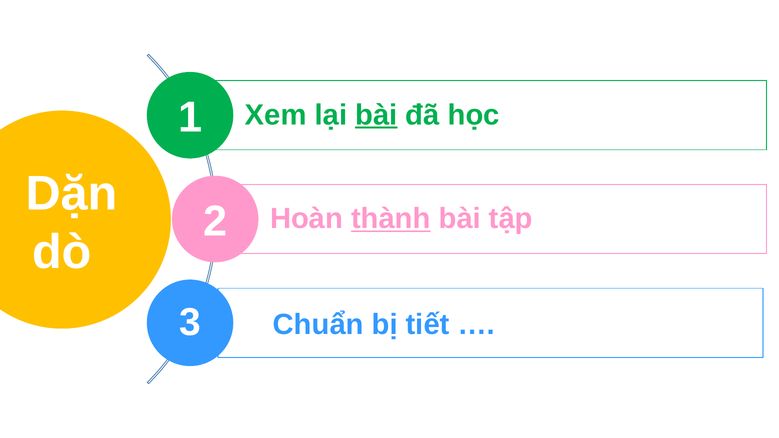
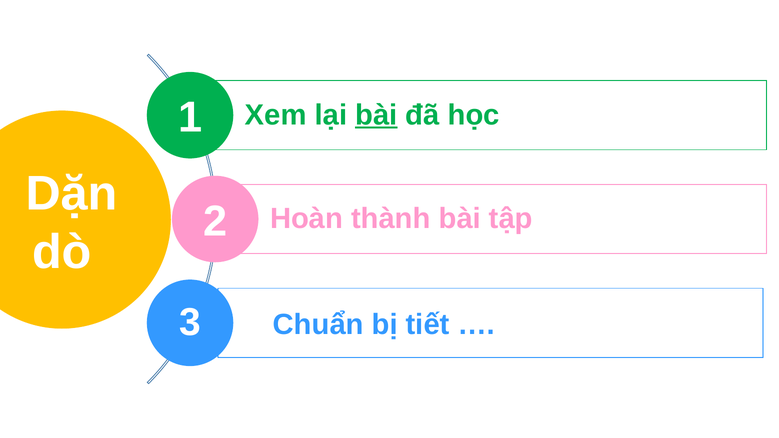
thành underline: present -> none (391, 219)
